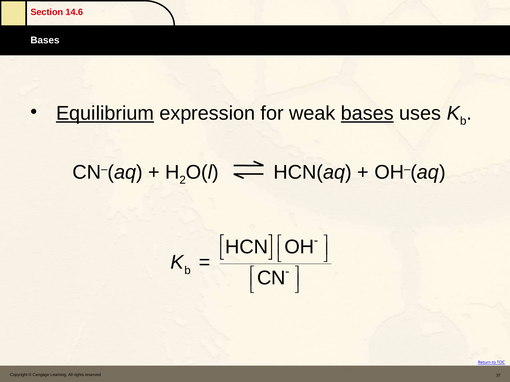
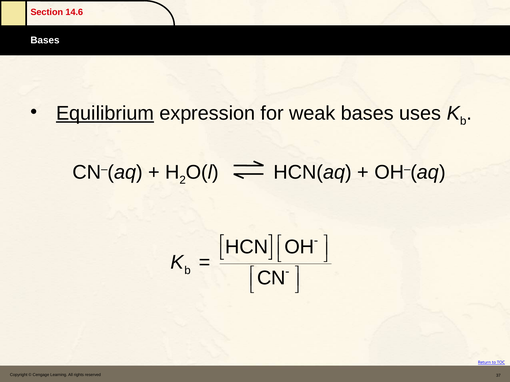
bases underline: present -> none (367, 114)
